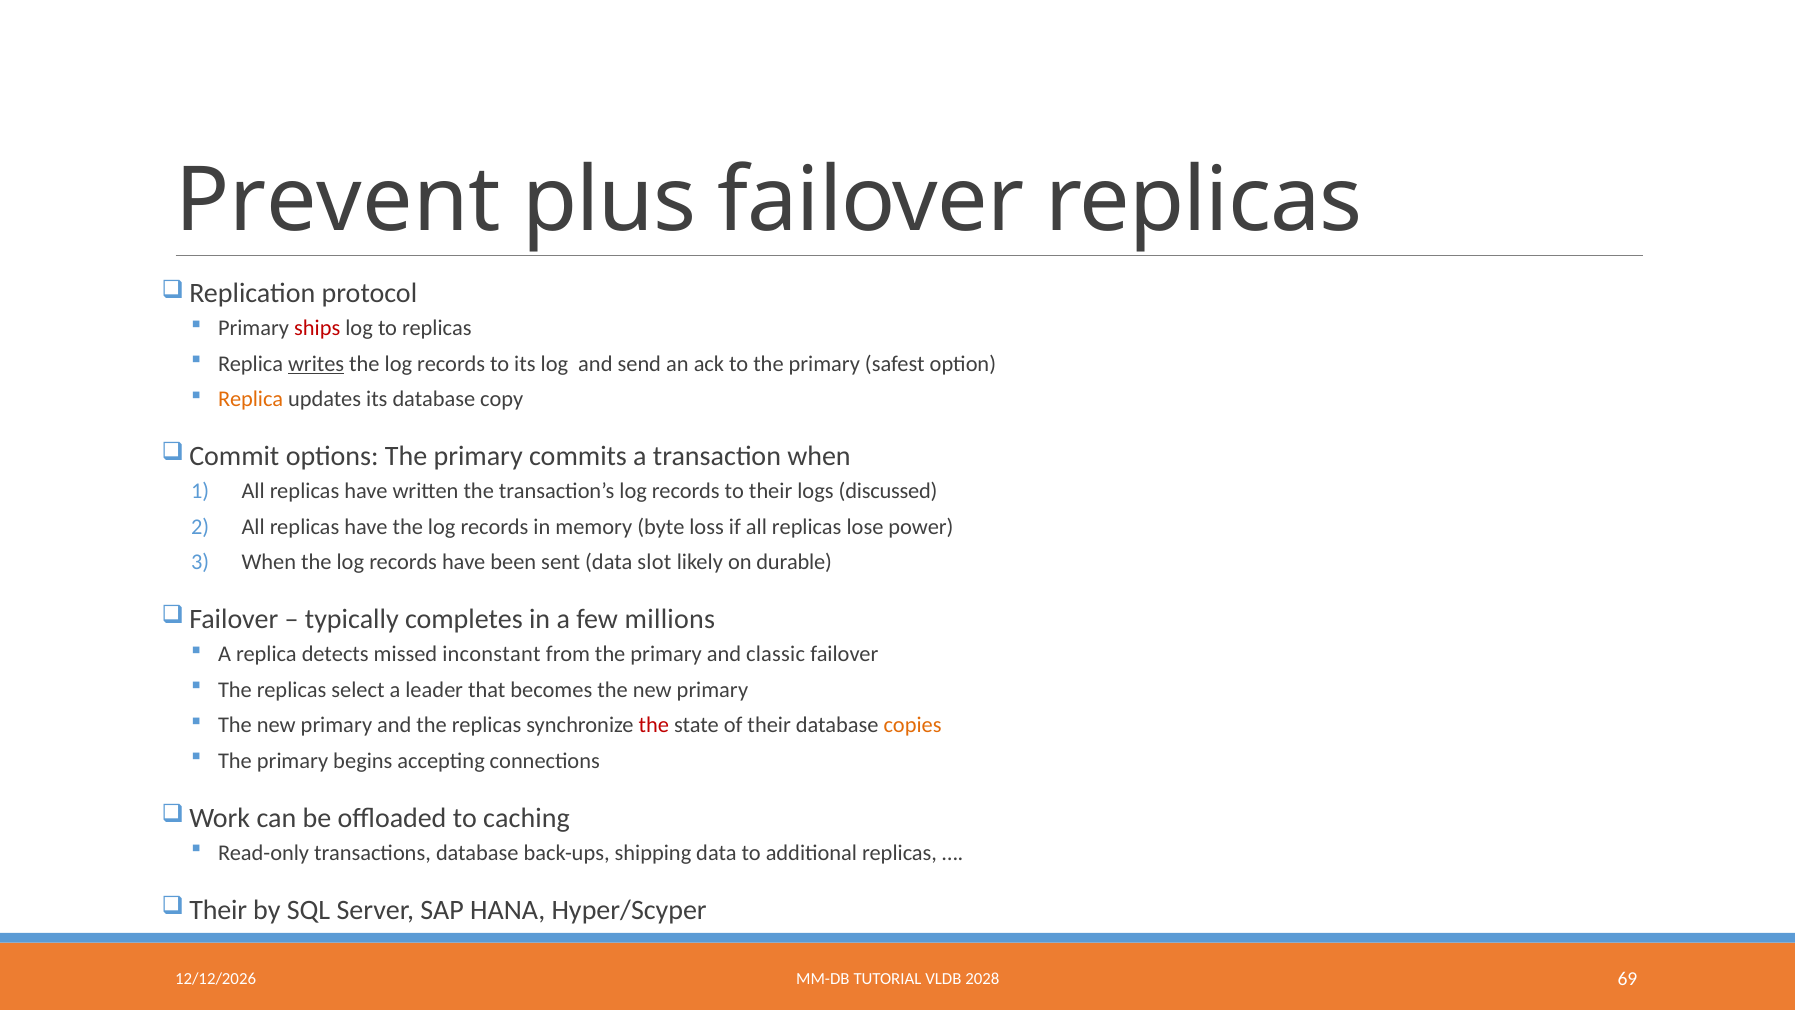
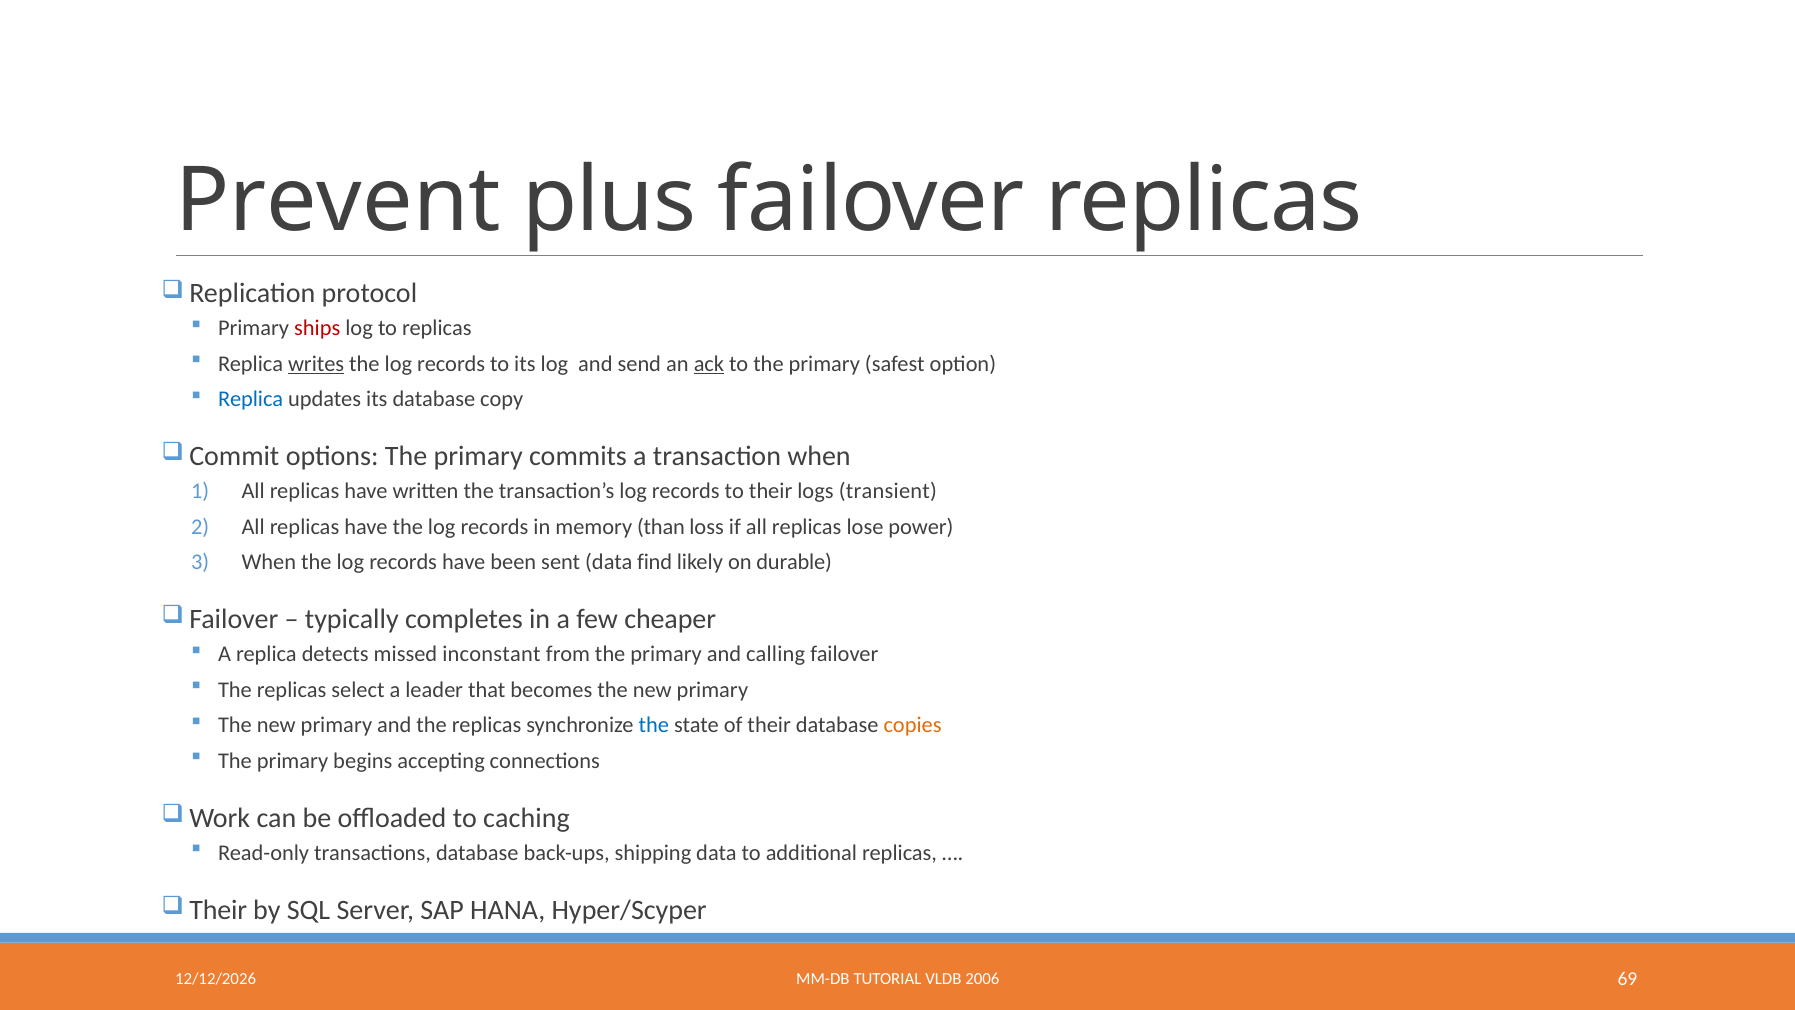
ack underline: none -> present (709, 364)
Replica colour: orange -> blue (251, 399)
discussed: discussed -> transient (888, 491)
byte: byte -> than (661, 527)
slot: slot -> find (655, 562)
millions: millions -> cheaper (670, 619)
classic: classic -> calling (776, 654)
the colour: red -> blue (654, 725)
2028: 2028 -> 2006 (982, 979)
